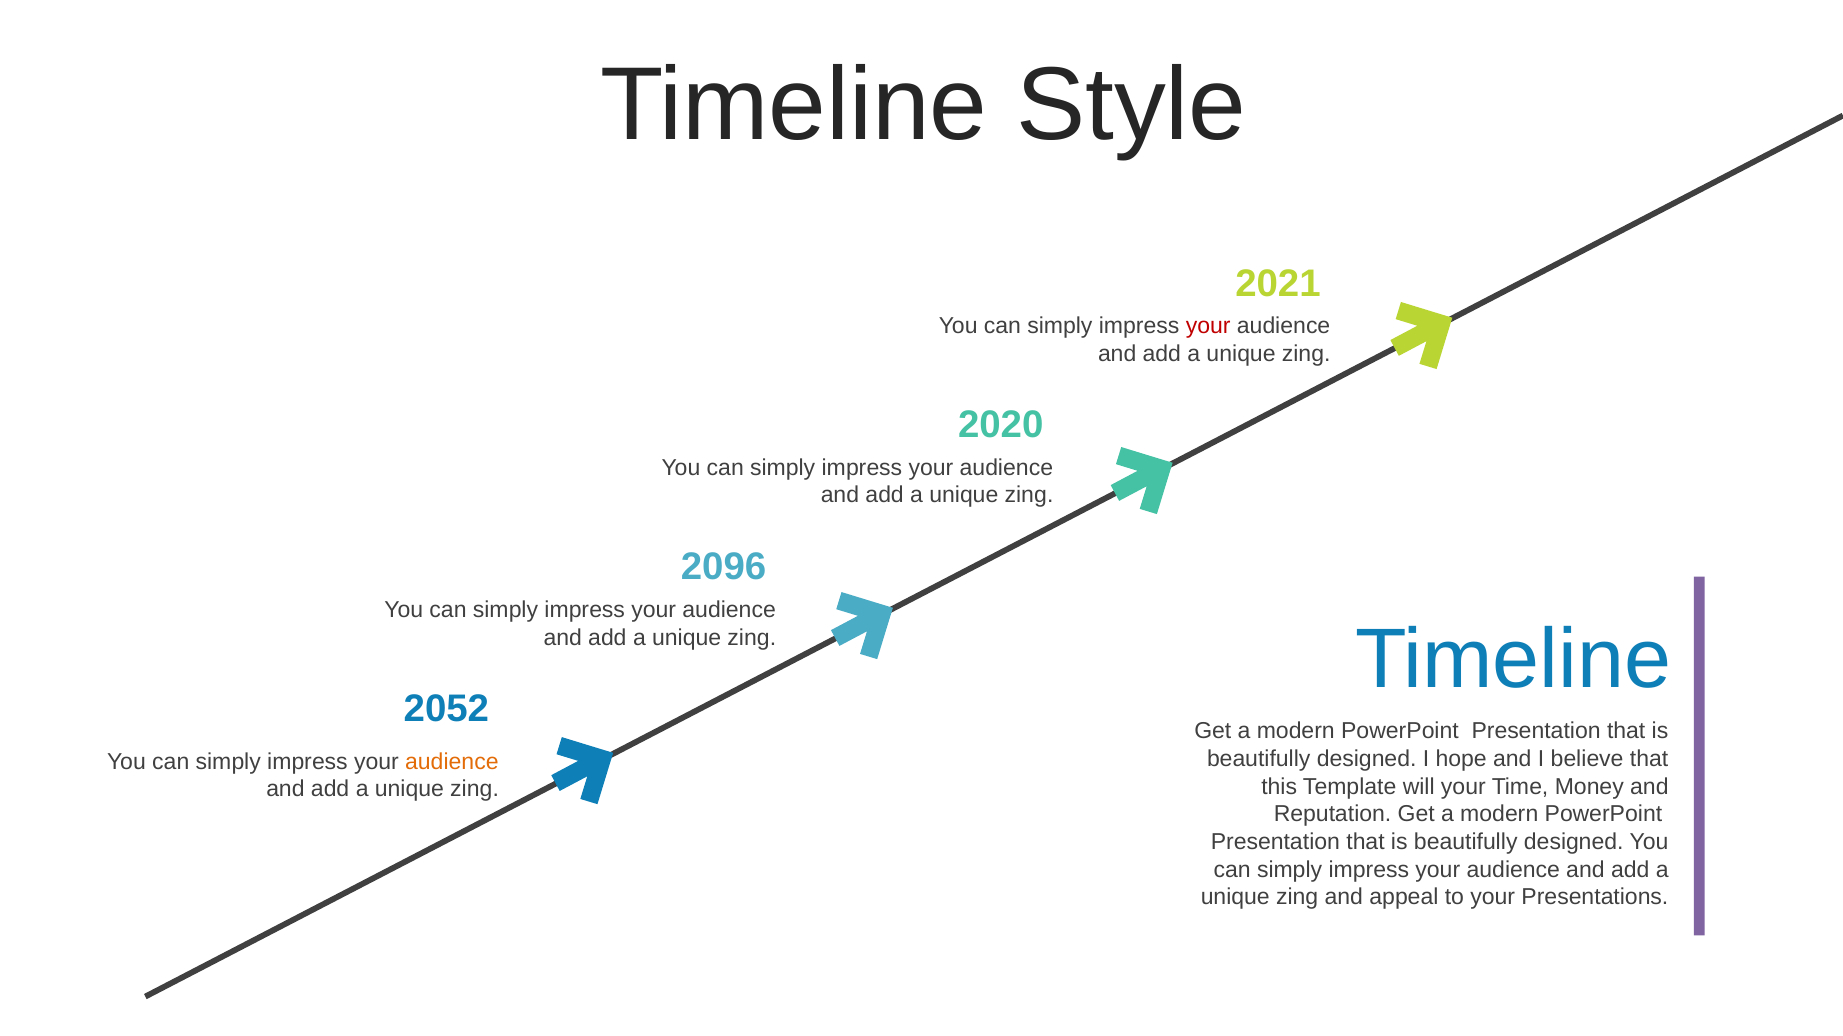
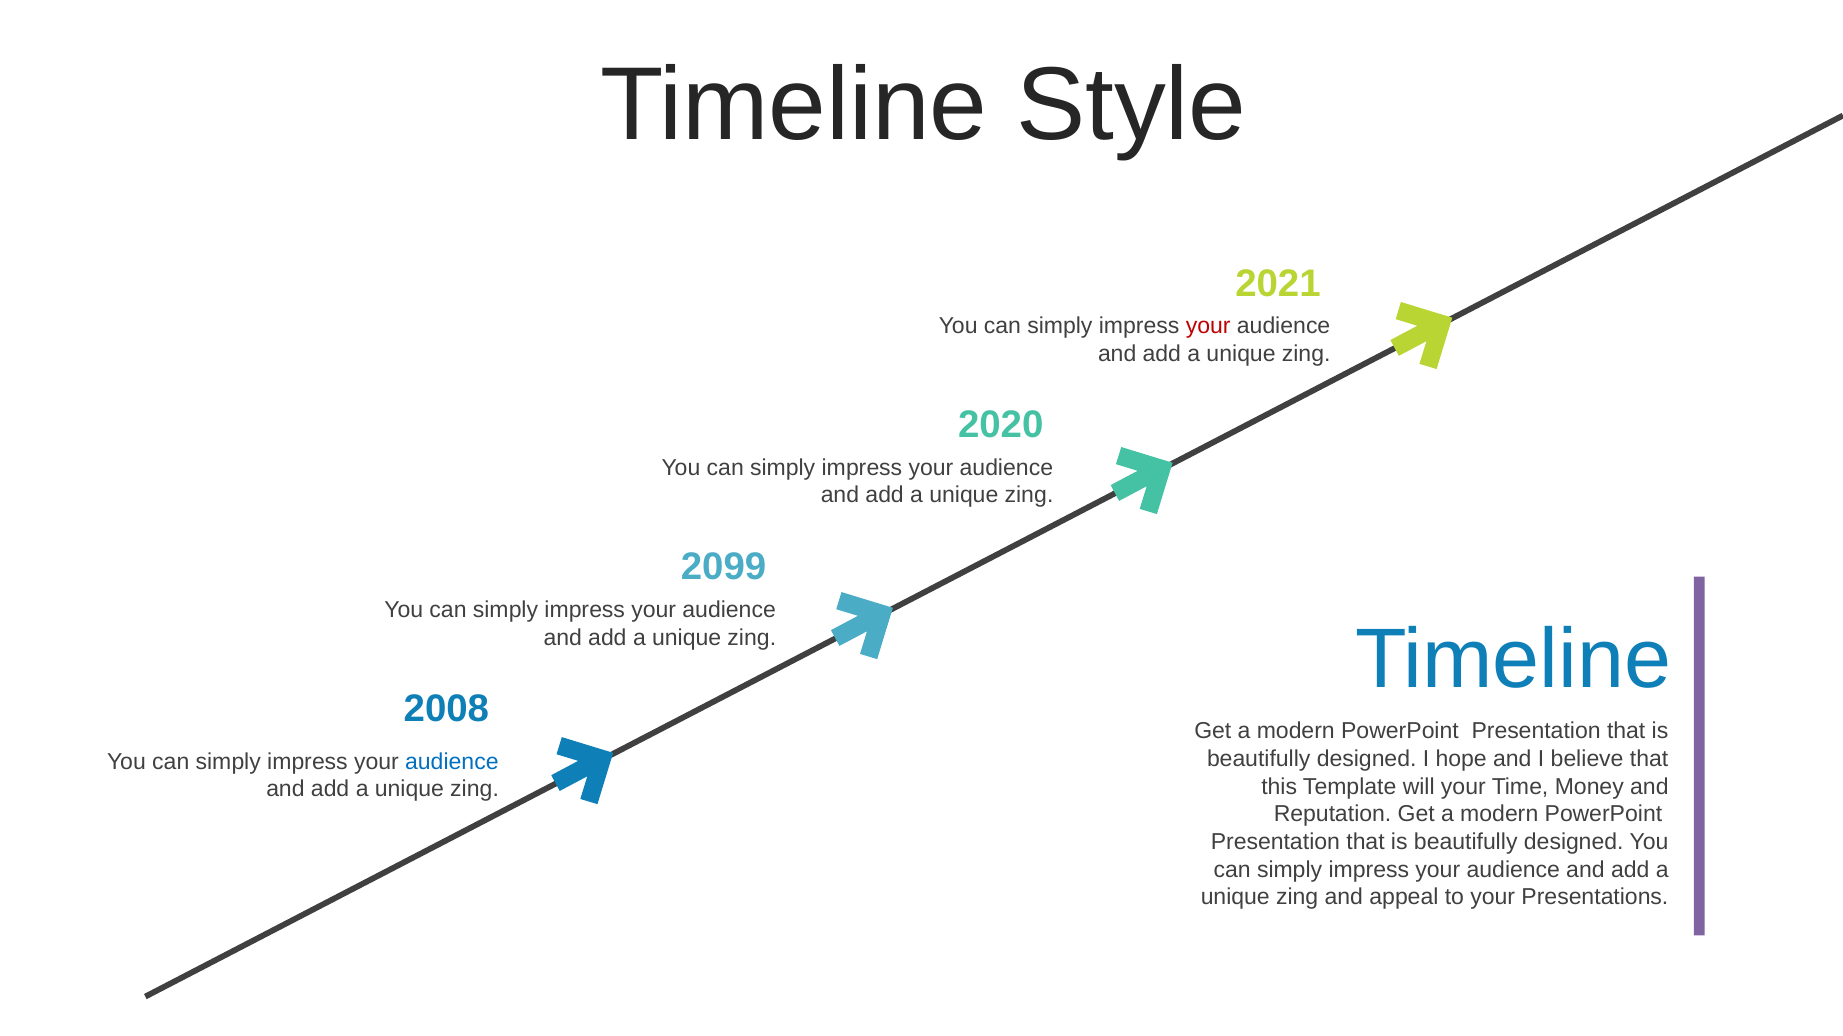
2096: 2096 -> 2099 (724, 567)
2052: 2052 -> 2008 (446, 709)
audience colour: orange -> blue (452, 762)
